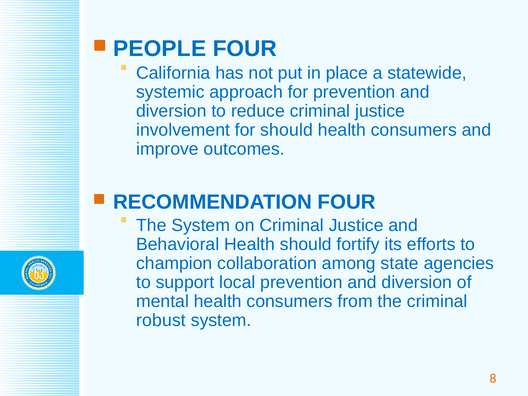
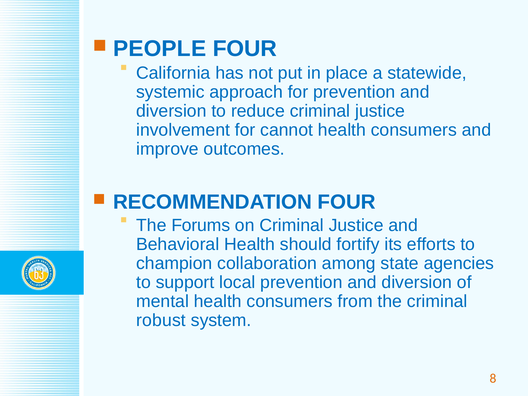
for should: should -> cannot (287, 130)
The System: System -> Forums (201, 225)
